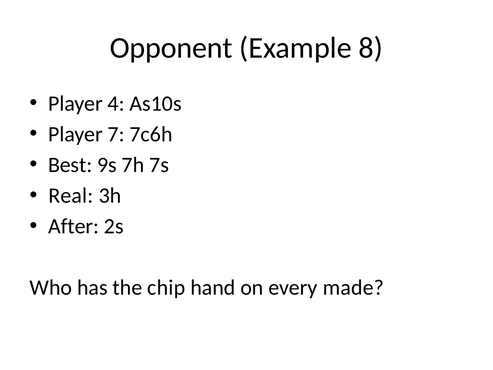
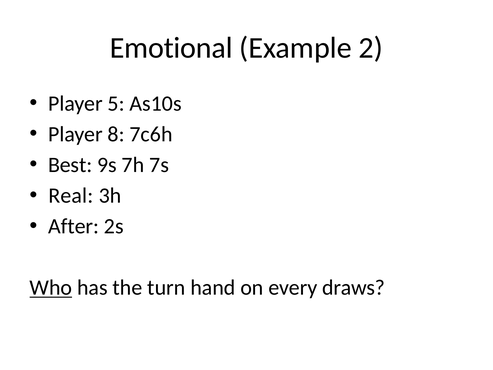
Opponent: Opponent -> Emotional (171, 48)
8: 8 -> 2 (371, 48)
4: 4 -> 5 (116, 103)
7: 7 -> 8 (116, 134)
Who underline: none -> present (51, 288)
chip: chip -> turn (166, 288)
made: made -> draws (354, 288)
